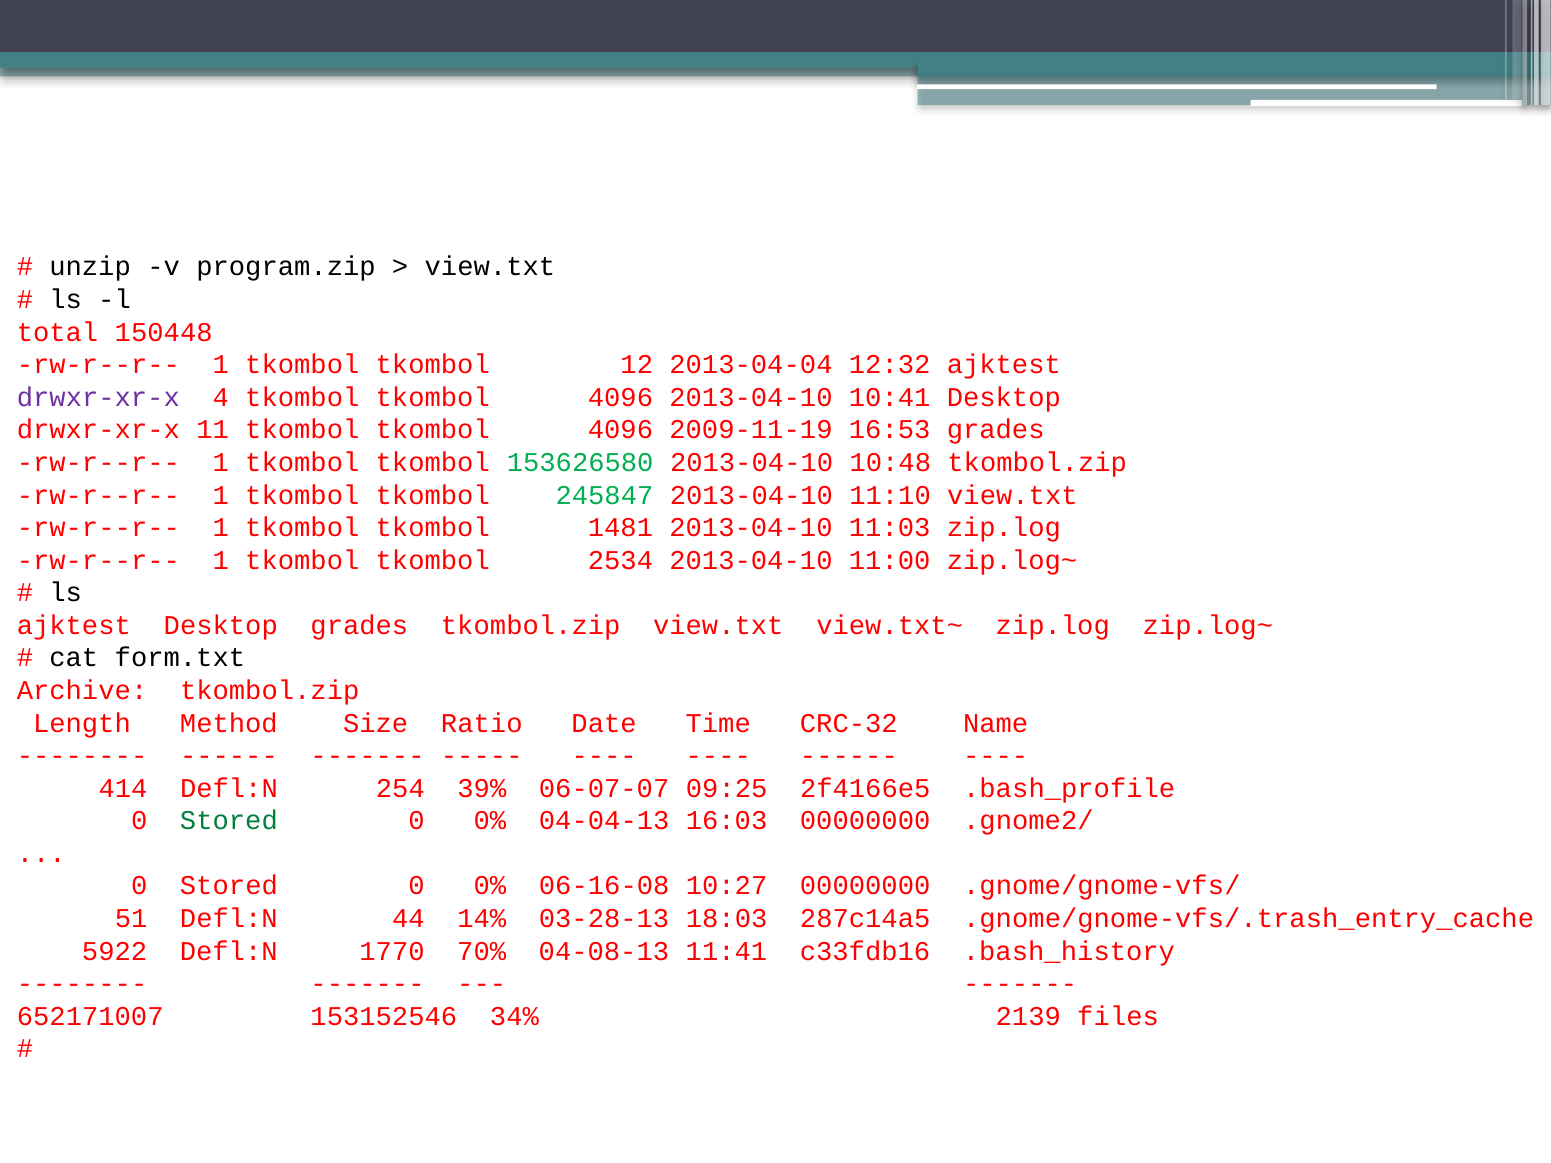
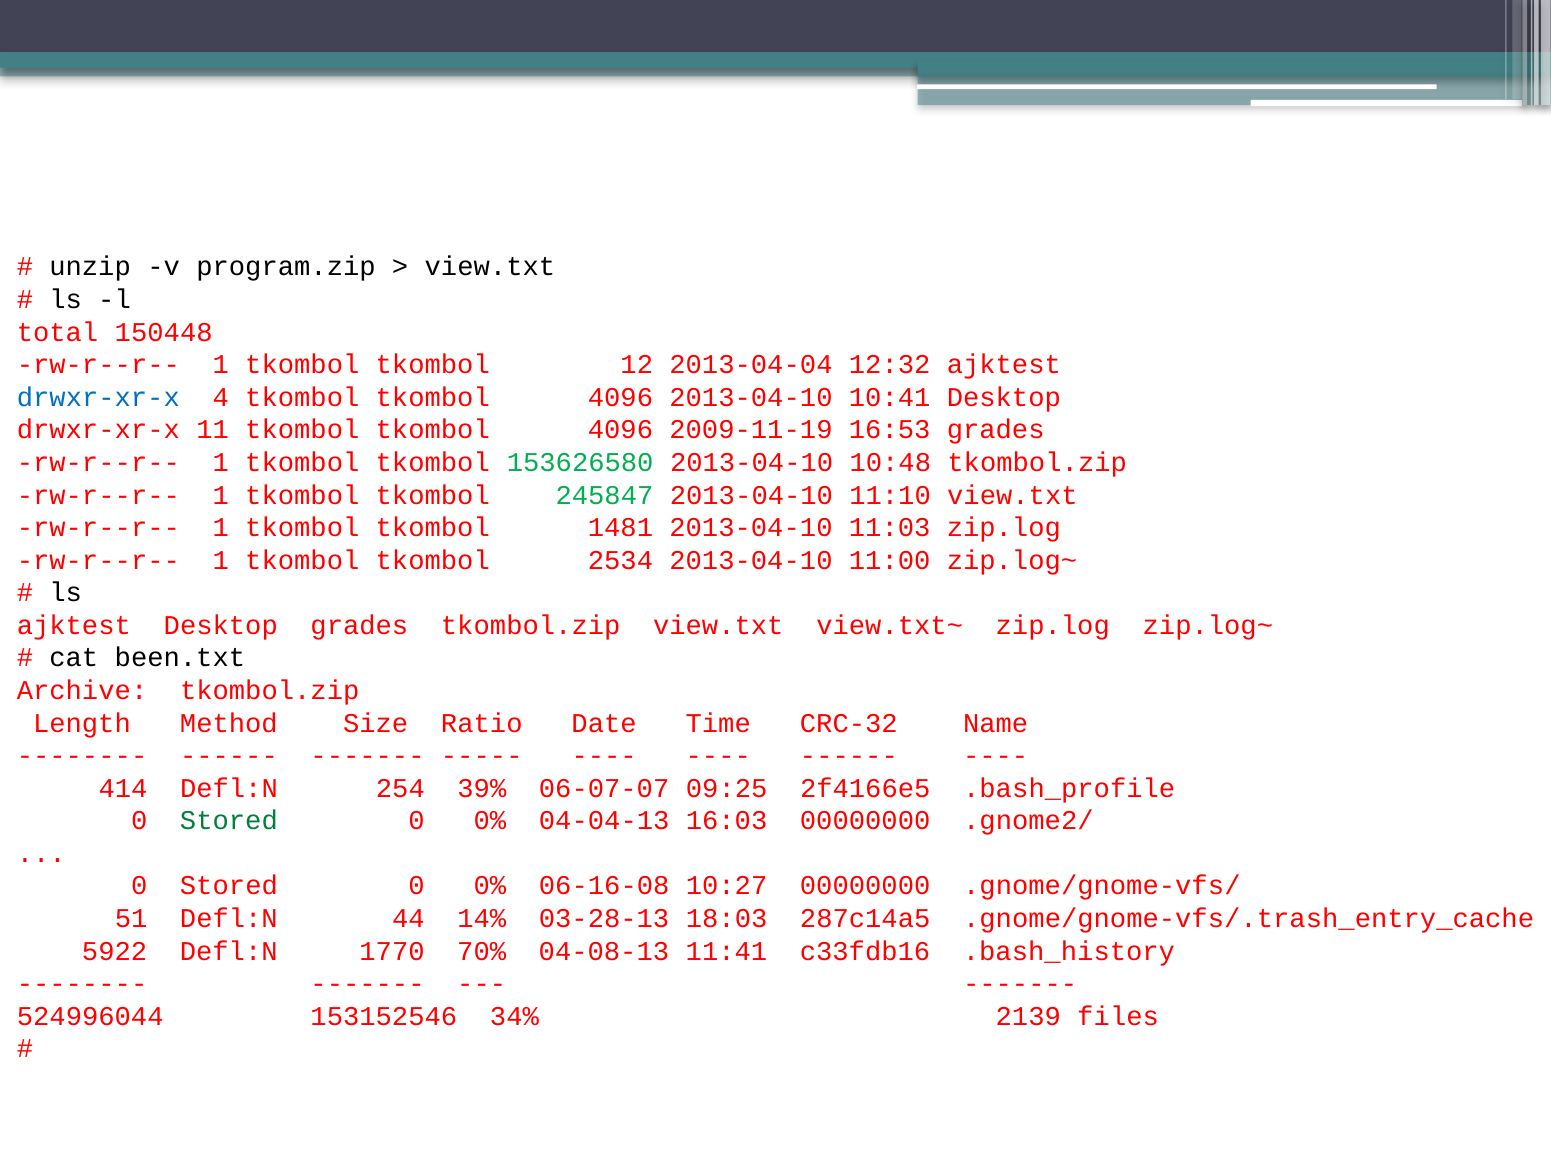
drwxr-xr-x colour: purple -> blue (98, 397)
form.txt: form.txt -> been.txt (180, 658)
652171007: 652171007 -> 524996044 (90, 1017)
